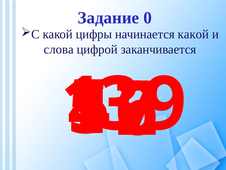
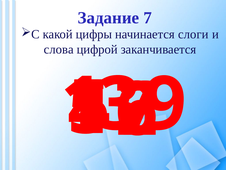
Задание 0: 0 -> 7 (148, 18)
начинается какой: какой -> слоги (193, 34)
